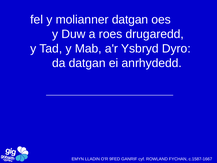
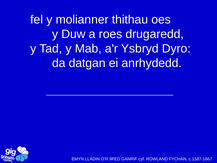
molianner datgan: datgan -> thithau (130, 20)
